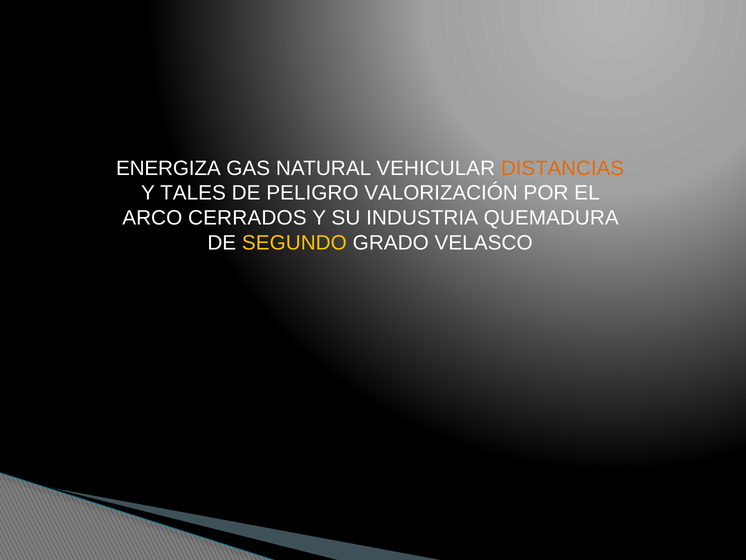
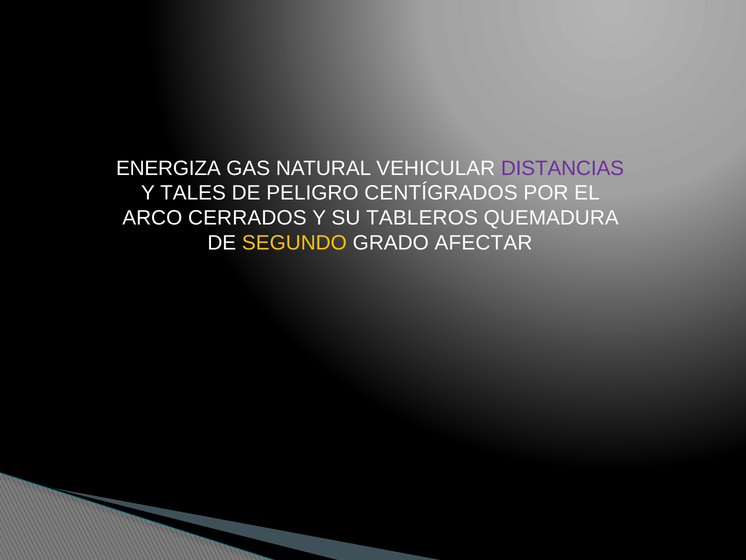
DISTANCIAS colour: orange -> purple (562, 168)
VALORIZACIÓN: VALORIZACIÓN -> CENTÍGRADOS (441, 193)
INDUSTRIA: INDUSTRIA -> TABLEROS (422, 218)
VELASCO: VELASCO -> AFECTAR (483, 243)
